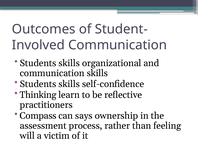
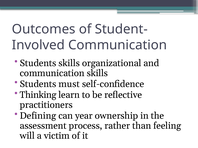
skills: skills -> must (69, 84)
Compass: Compass -> Defining (38, 116)
says: says -> year (84, 116)
